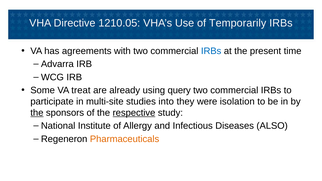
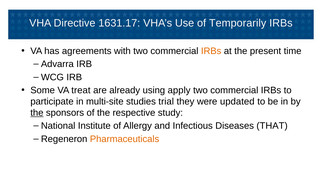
1210.05: 1210.05 -> 1631.17 (119, 23)
IRBs colour: blue -> orange (211, 51)
query: query -> apply (179, 90)
into: into -> trial (166, 102)
isolation: isolation -> updated (237, 102)
respective underline: present -> none (134, 113)
ALSO: ALSO -> THAT (272, 126)
